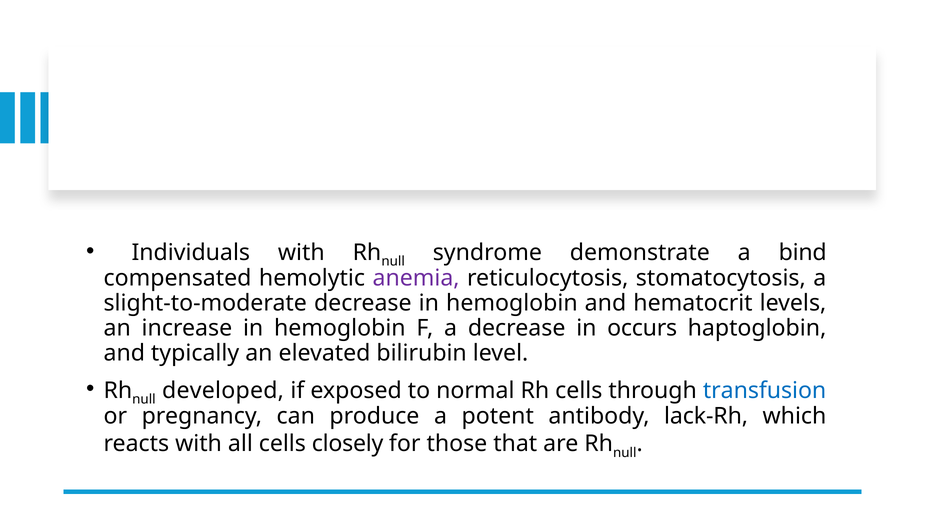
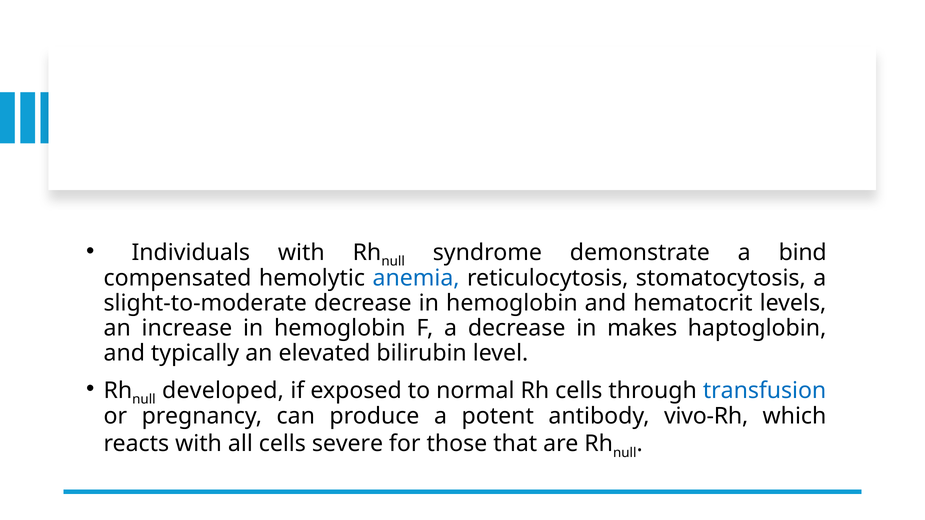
anemia colour: purple -> blue (416, 278)
occurs: occurs -> makes (642, 328)
lack-Rh: lack-Rh -> vivo-Rh (706, 416)
closely: closely -> severe (348, 444)
